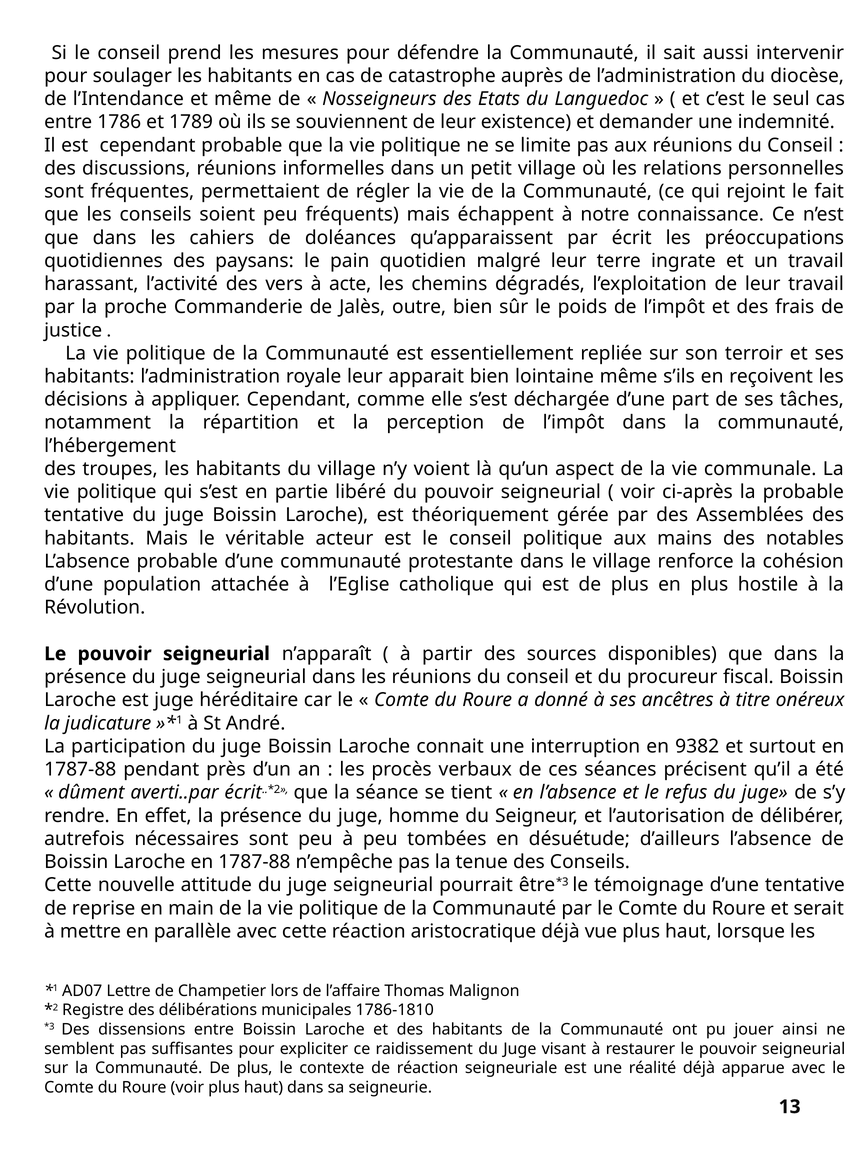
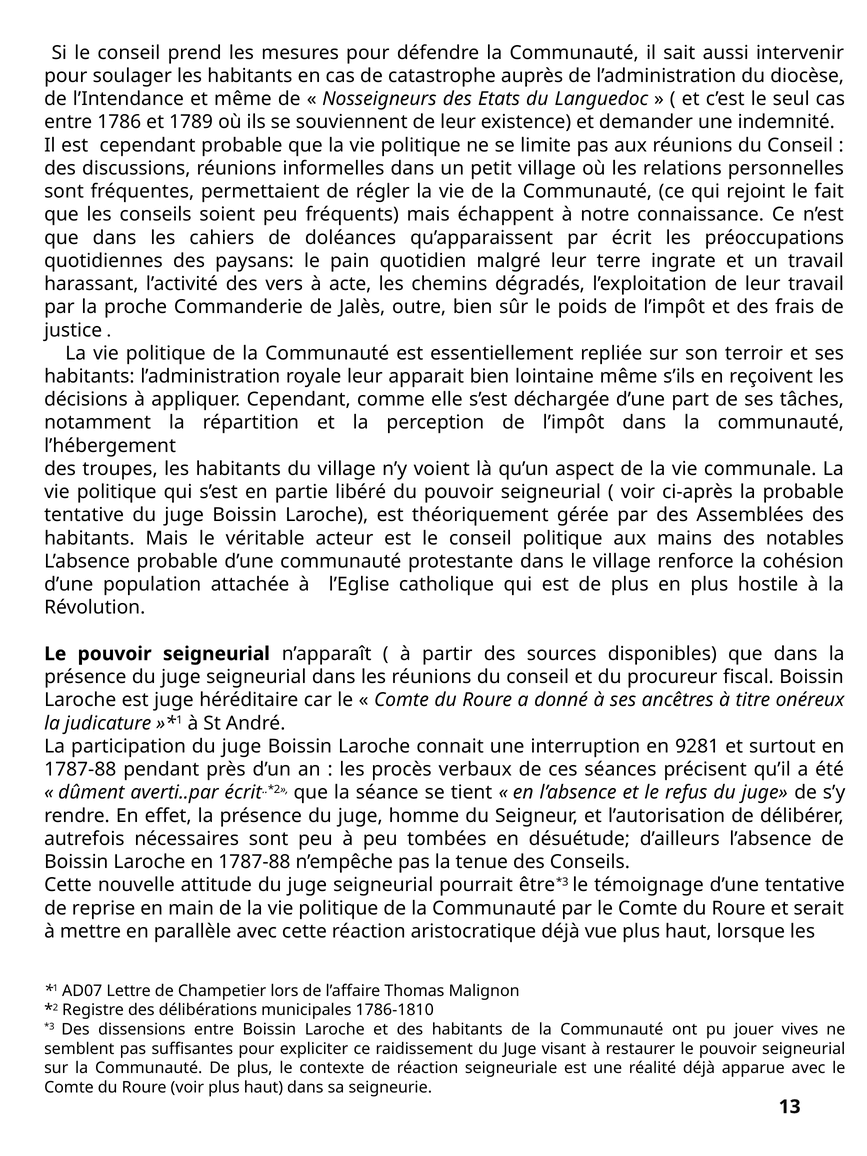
9382: 9382 -> 9281 (697, 746)
ainsi: ainsi -> vives (800, 1029)
